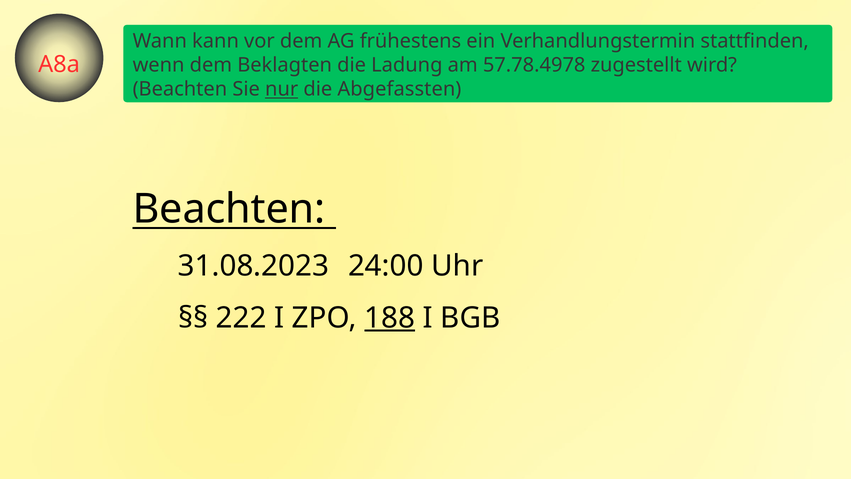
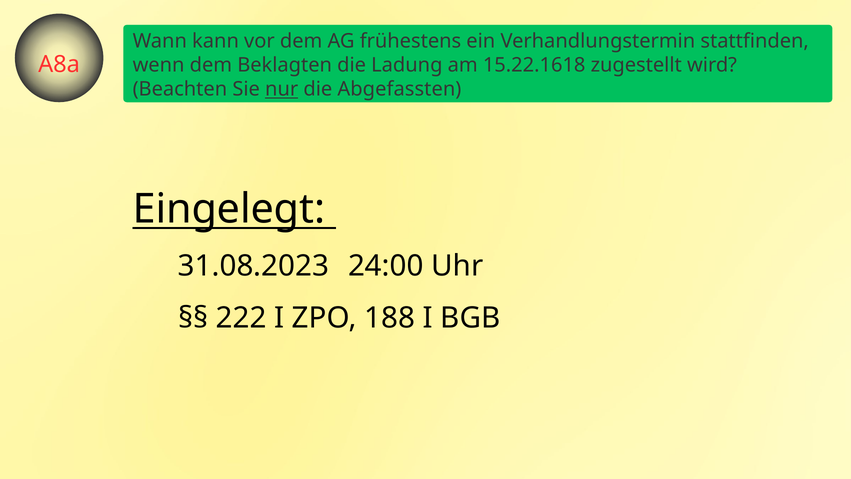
57.78.4978: 57.78.4978 -> 15.22.1618 (534, 65)
Beachten: Beachten -> Eingelegt (229, 209)
188 underline: present -> none (390, 318)
